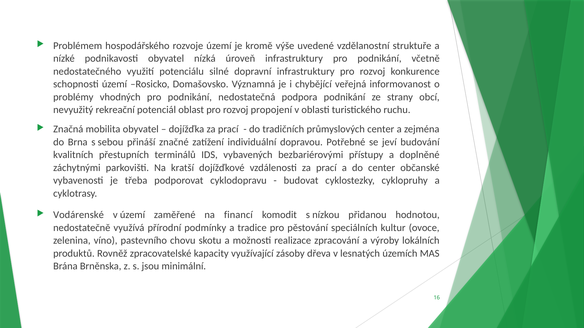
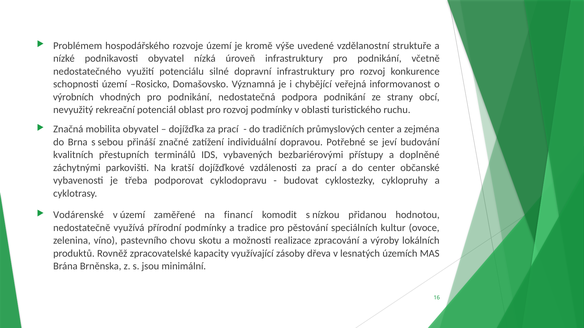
problémy: problémy -> výrobních (73, 97)
rozvoj propojení: propojení -> podmínky (271, 110)
